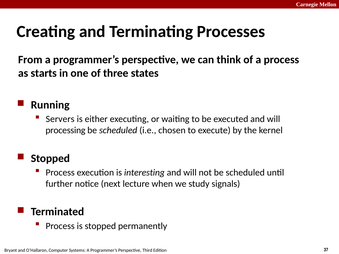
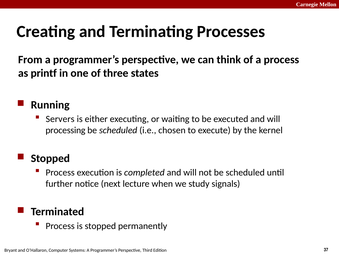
starts: starts -> printf (44, 73)
interesting: interesting -> completed (144, 173)
